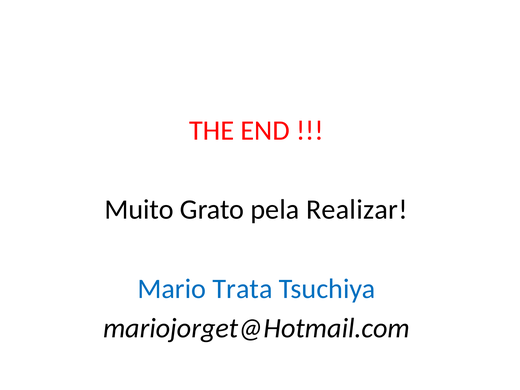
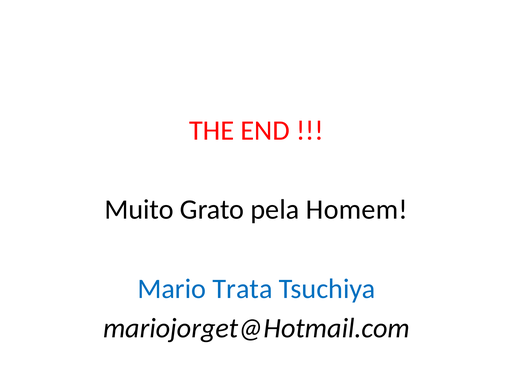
Realizar: Realizar -> Homem (357, 210)
